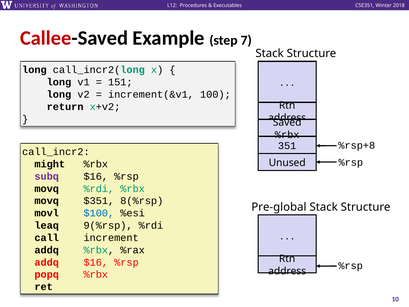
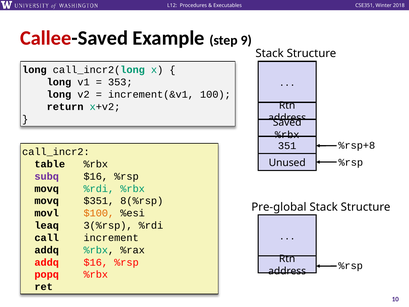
7: 7 -> 9 (246, 40)
151: 151 -> 353 (120, 82)
might: might -> table (50, 164)
$100 colour: blue -> orange (99, 213)
9(%rsp: 9(%rsp -> 3(%rsp (108, 225)
